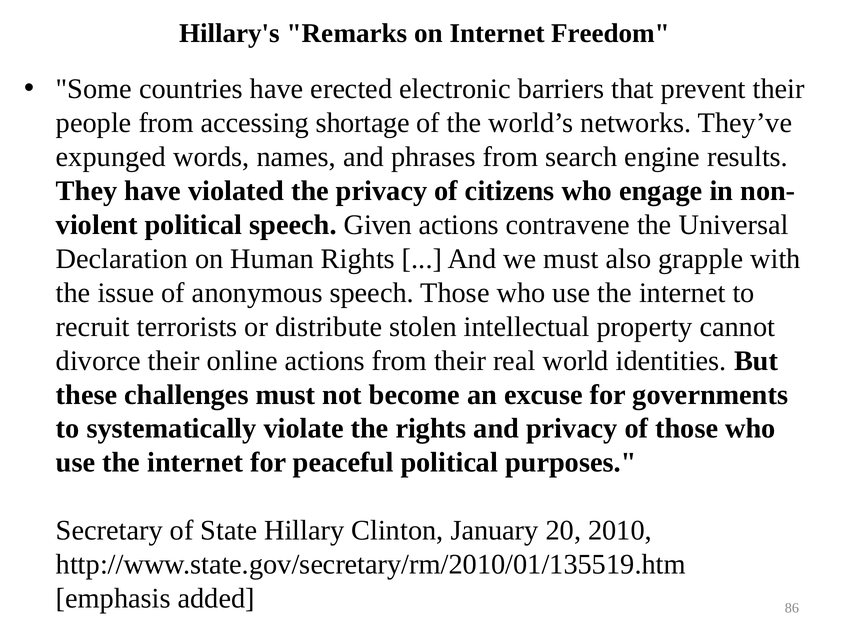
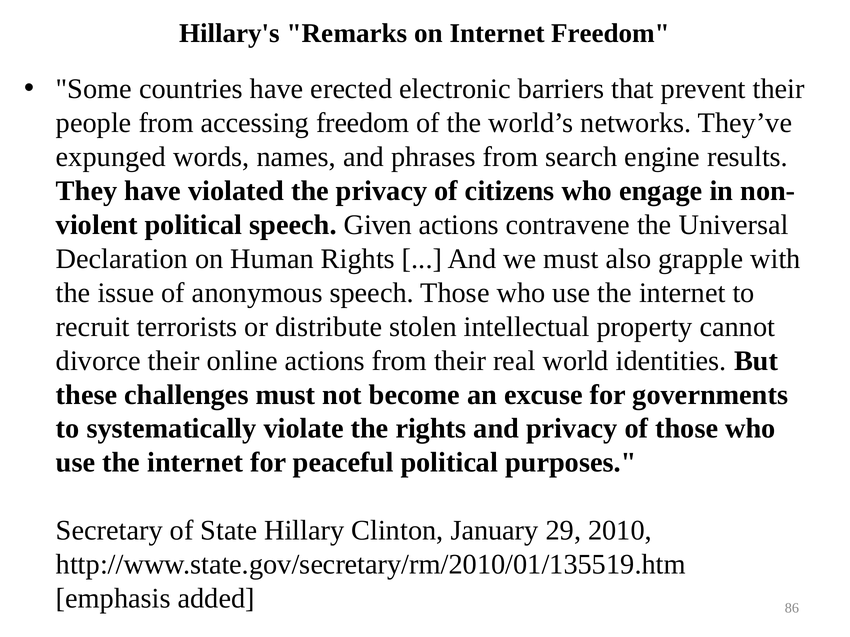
accessing shortage: shortage -> freedom (363, 123)
20: 20 -> 29 (563, 531)
